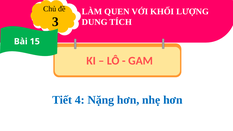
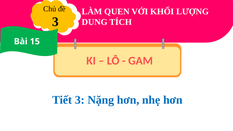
Tiết 4: 4 -> 3 (80, 100)
